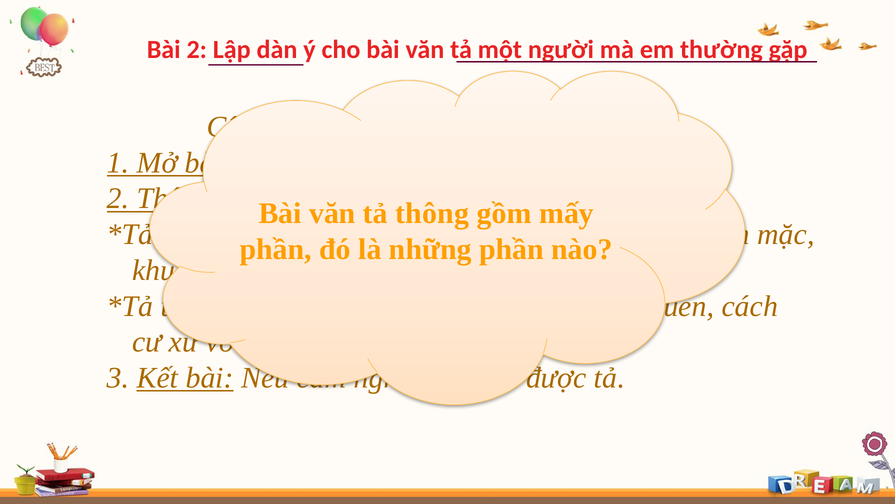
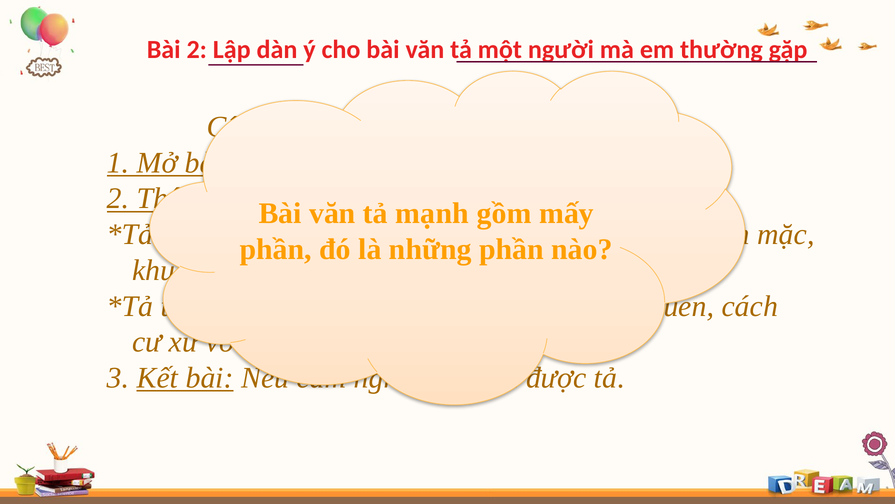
thông: thông -> mạnh (432, 213)
